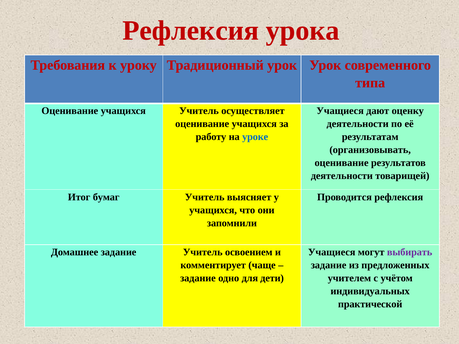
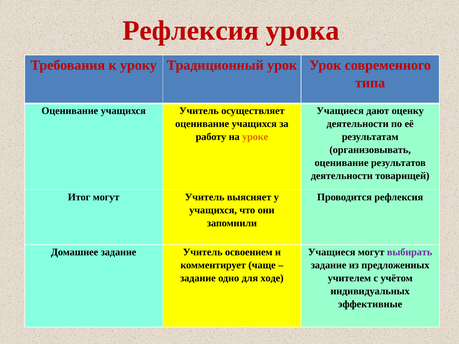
уроке colour: blue -> orange (255, 137)
Итог бумаг: бумаг -> могут (106, 197)
дети: дети -> ходе (272, 278)
практической: практической -> эффективные (370, 304)
